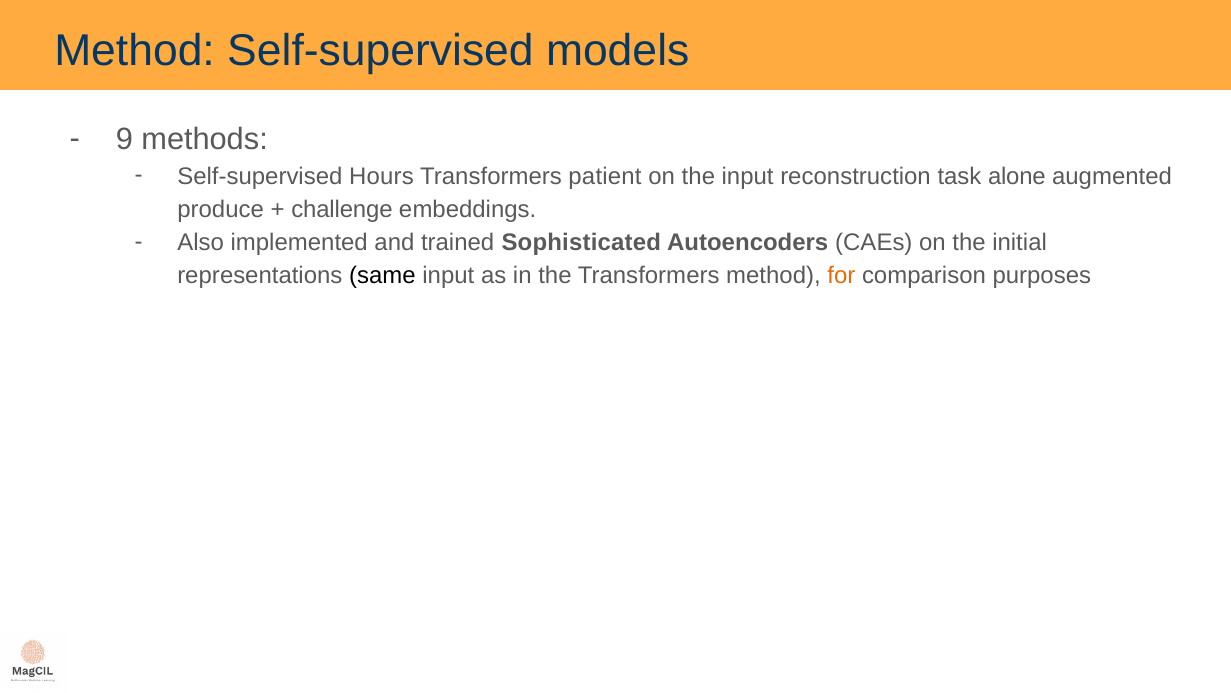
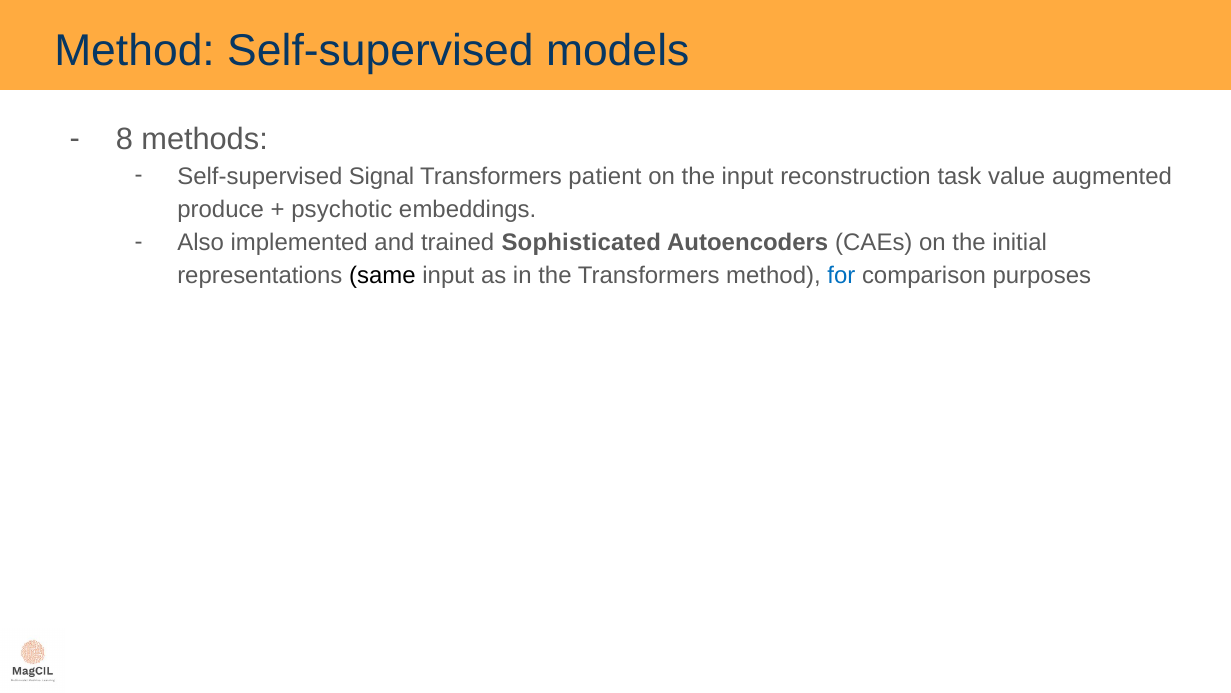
9: 9 -> 8 (124, 140)
Hours: Hours -> Signal (382, 176)
alone: alone -> value (1017, 176)
challenge: challenge -> psychotic (342, 209)
for colour: orange -> blue (841, 276)
